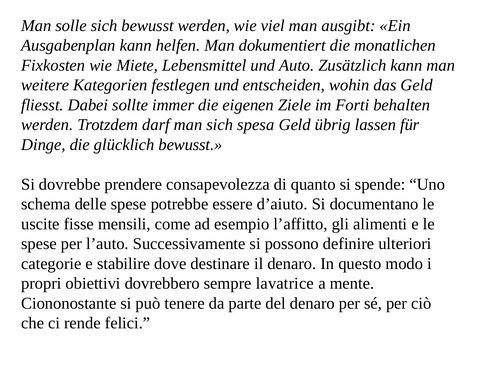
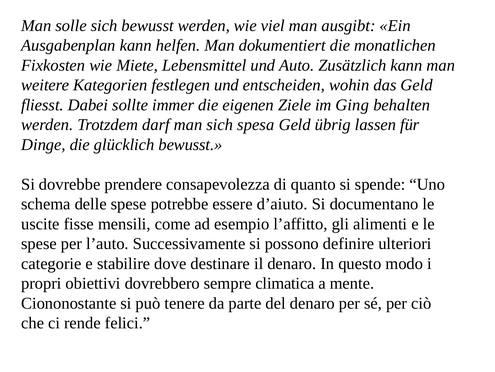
Forti: Forti -> Ging (352, 105)
lavatrice: lavatrice -> climatica (285, 283)
